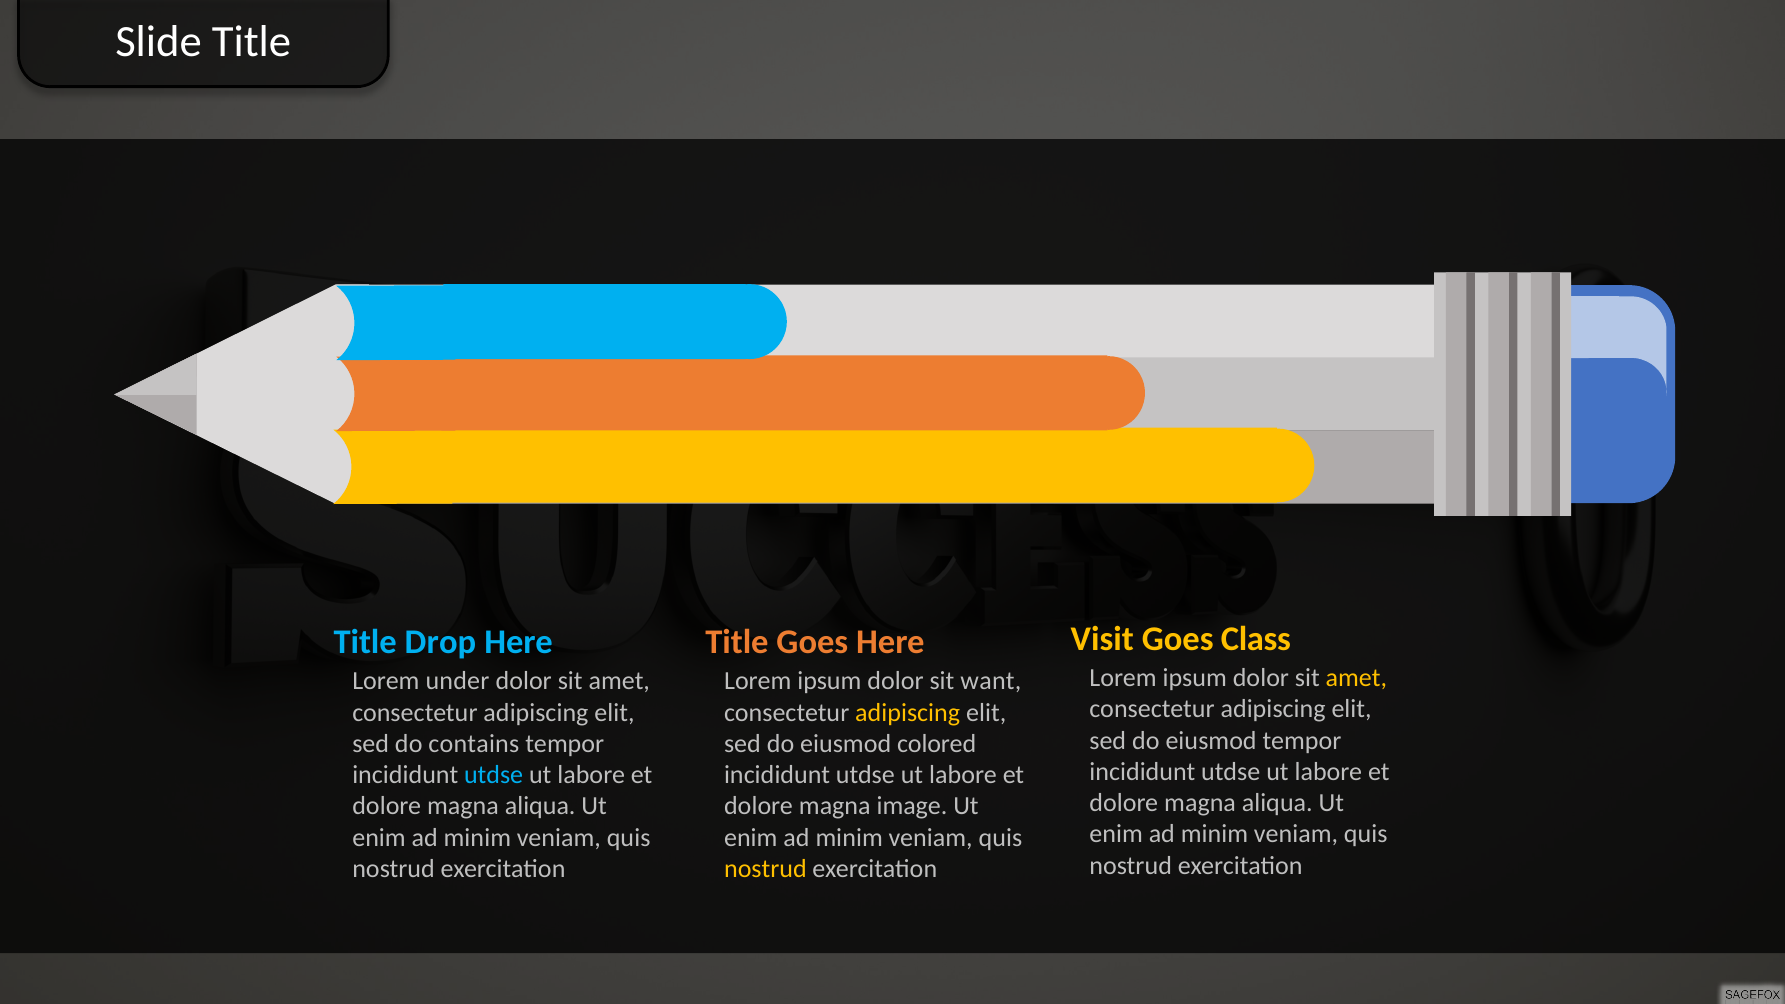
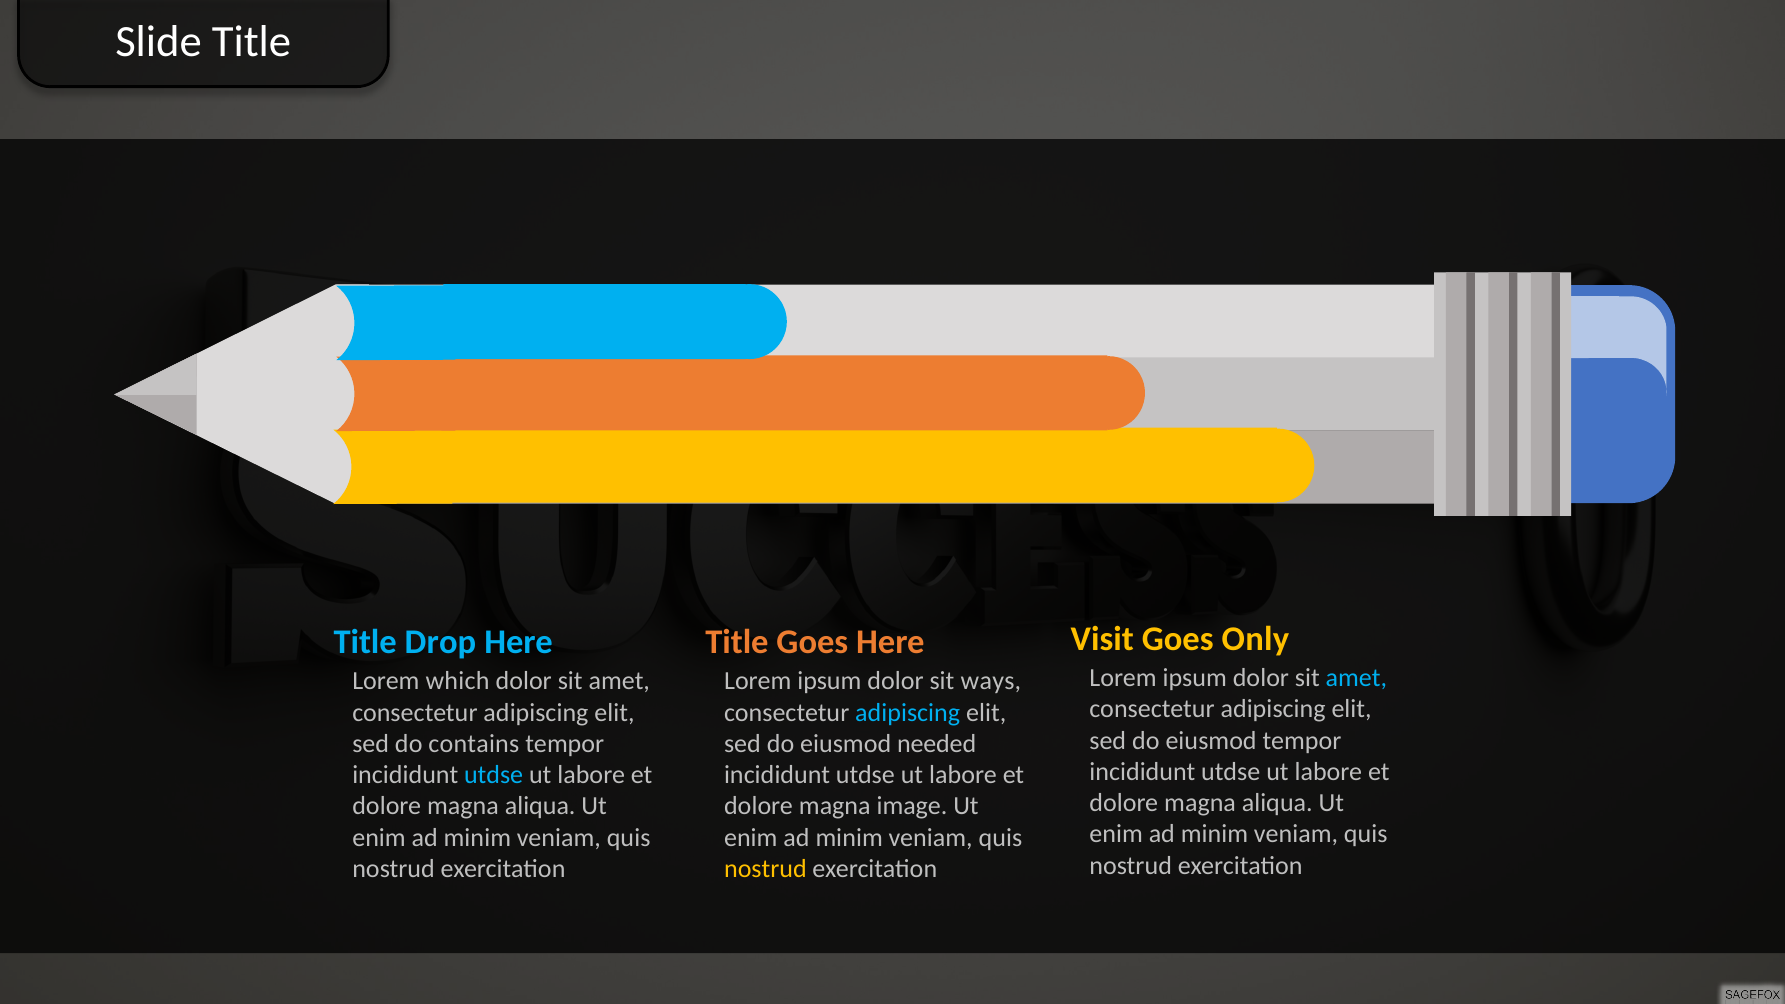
Class: Class -> Only (1255, 640)
amet colour: yellow -> light blue (1356, 678)
under: under -> which (457, 681)
want: want -> ways (991, 681)
adipiscing colour: yellow -> light blue (908, 712)
colored: colored -> needed (937, 744)
